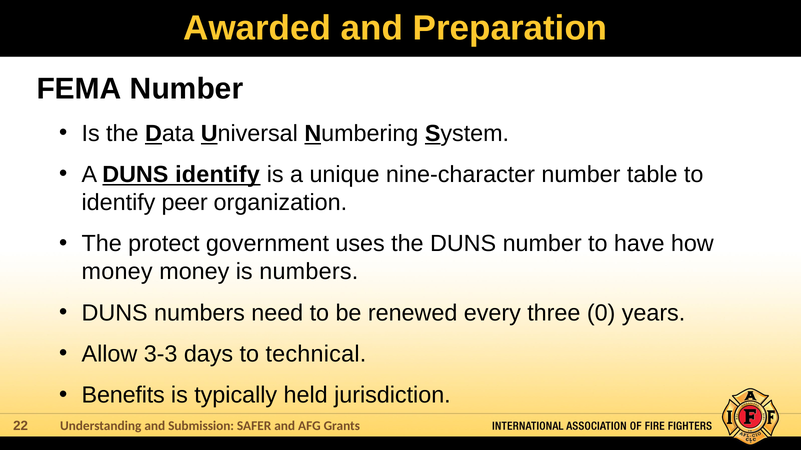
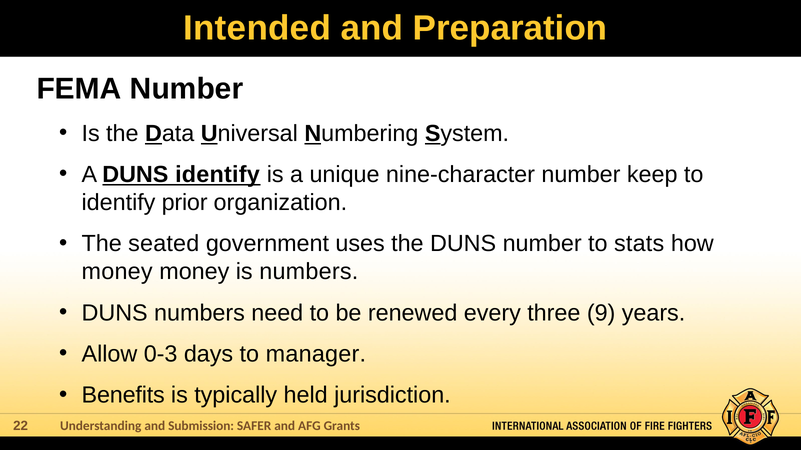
Awarded: Awarded -> Intended (257, 28)
table: table -> keep (652, 175)
peer: peer -> prior (185, 203)
protect: protect -> seated (164, 244)
have: have -> stats (639, 244)
0: 0 -> 9 (601, 313)
3-3: 3-3 -> 0-3 (161, 354)
technical: technical -> manager (316, 354)
